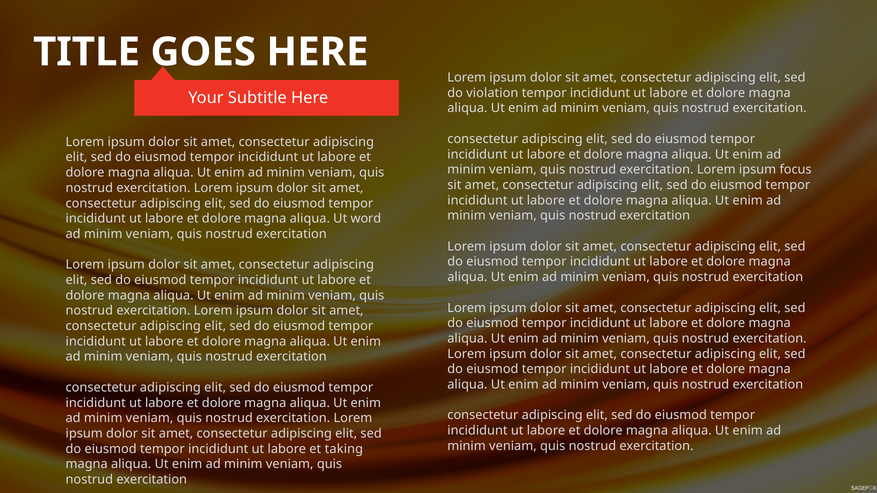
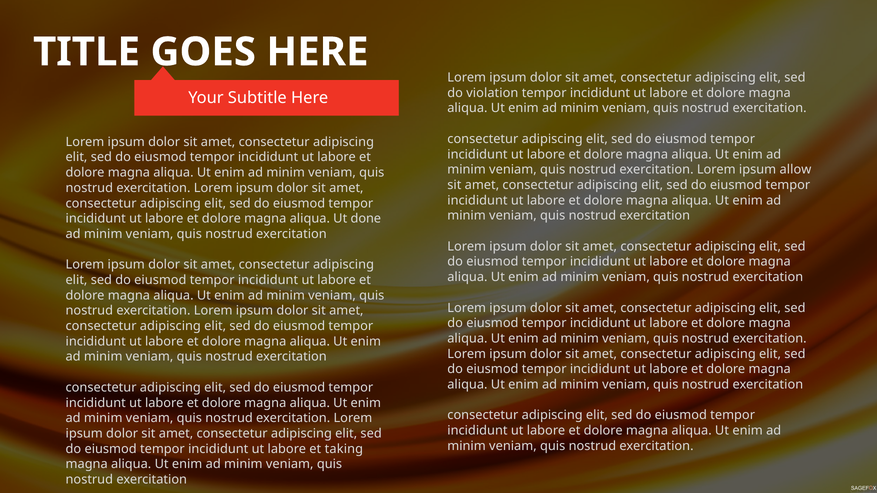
focus: focus -> allow (795, 170)
word: word -> done (366, 219)
